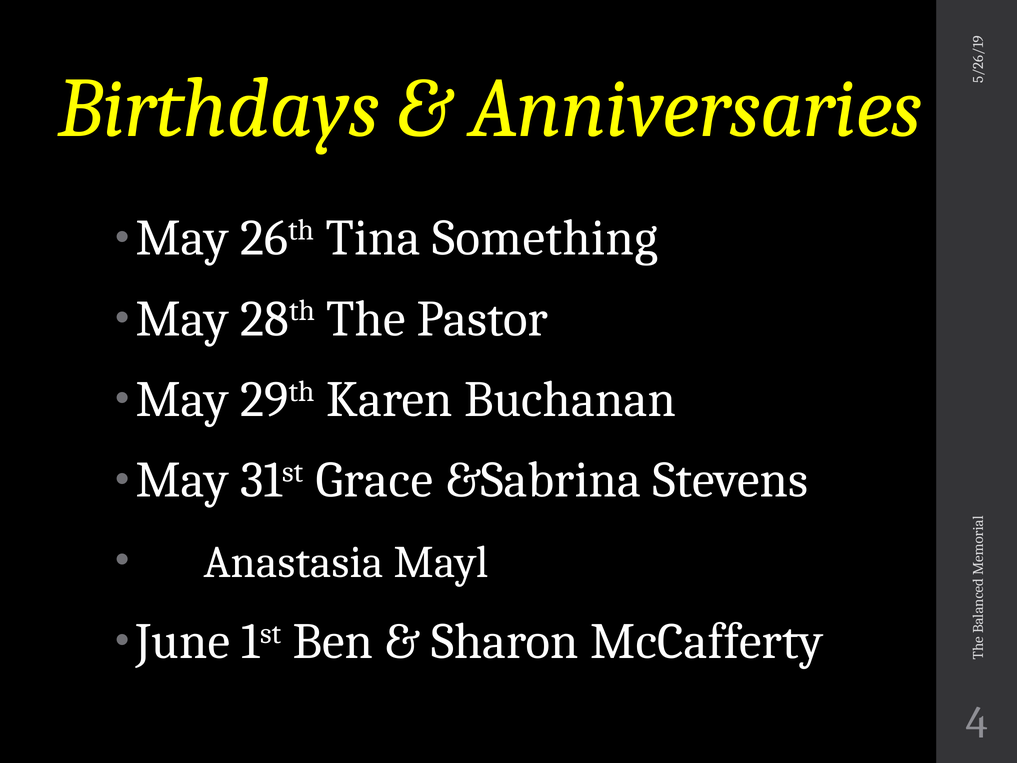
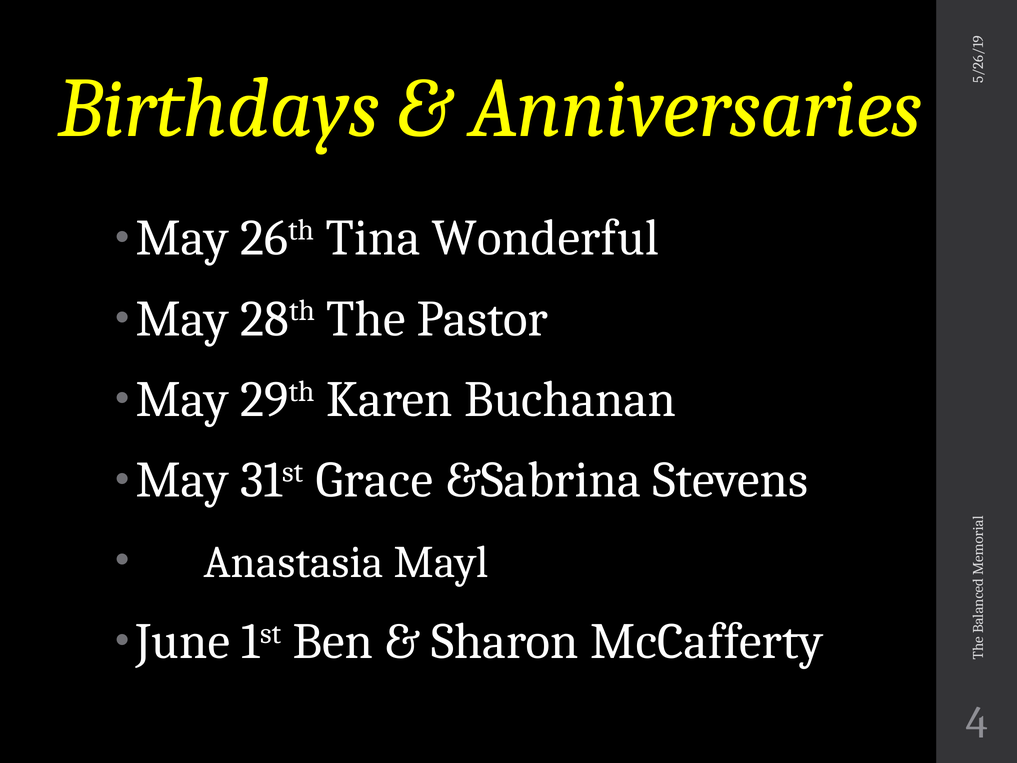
Something: Something -> Wonderful (545, 238)
